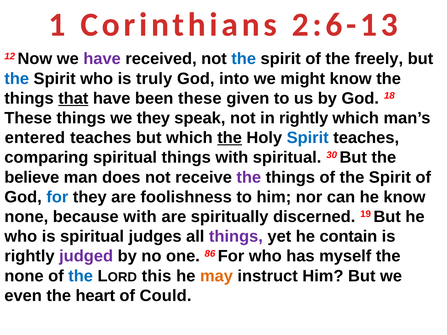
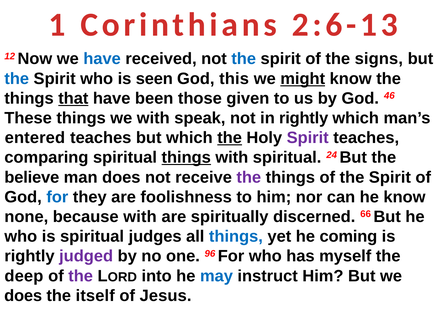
have colour: purple -> blue (102, 59)
freely: freely -> signs (379, 59)
truly: truly -> seen (154, 79)
into: into -> this (234, 79)
might underline: none -> present (303, 79)
been these: these -> those (200, 98)
18: 18 -> 46 (389, 96)
we they: they -> with (153, 118)
Spirit colour: blue -> purple (308, 138)
things underline: none -> present (186, 158)
30: 30 -> 24 (332, 155)
19: 19 -> 66 (366, 214)
things colour: purple -> blue (236, 237)
contain: contain -> coming (348, 237)
86: 86 -> 96 (210, 254)
none: none -> deep (24, 276)
the colour: blue -> purple (81, 276)
this: this -> into (157, 276)
may colour: orange -> blue (216, 276)
even: even -> does (23, 296)
heart: heart -> itself (95, 296)
Could: Could -> Jesus (166, 296)
